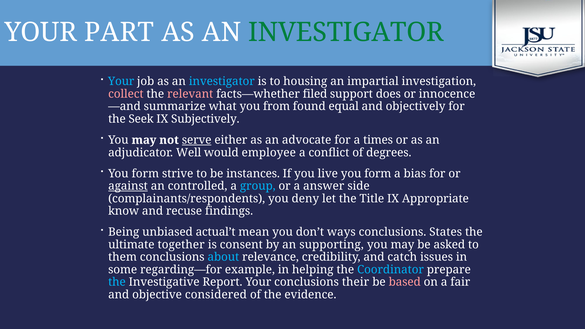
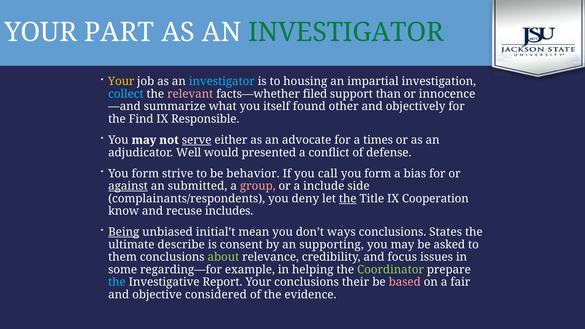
Your colour: light blue -> yellow (121, 81)
collect colour: pink -> light blue (126, 94)
does: does -> than (388, 94)
from: from -> itself (277, 107)
equal: equal -> other (344, 107)
Seek: Seek -> Find (141, 119)
Subjectively: Subjectively -> Responsible (205, 119)
employee: employee -> presented (269, 153)
degrees: degrees -> defense (389, 153)
instances: instances -> behavior (253, 174)
live: live -> call (328, 174)
controlled: controlled -> submitted (198, 186)
group colour: light blue -> pink (258, 186)
answer: answer -> include (324, 186)
the underline: none -> present (348, 199)
Appropriate: Appropriate -> Cooperation (435, 199)
findings: findings -> includes (229, 211)
Being underline: none -> present (124, 232)
actual’t: actual’t -> initial’t (216, 232)
together: together -> describe (181, 245)
about colour: light blue -> light green (223, 257)
catch: catch -> focus (402, 257)
Coordinator colour: light blue -> light green (391, 270)
